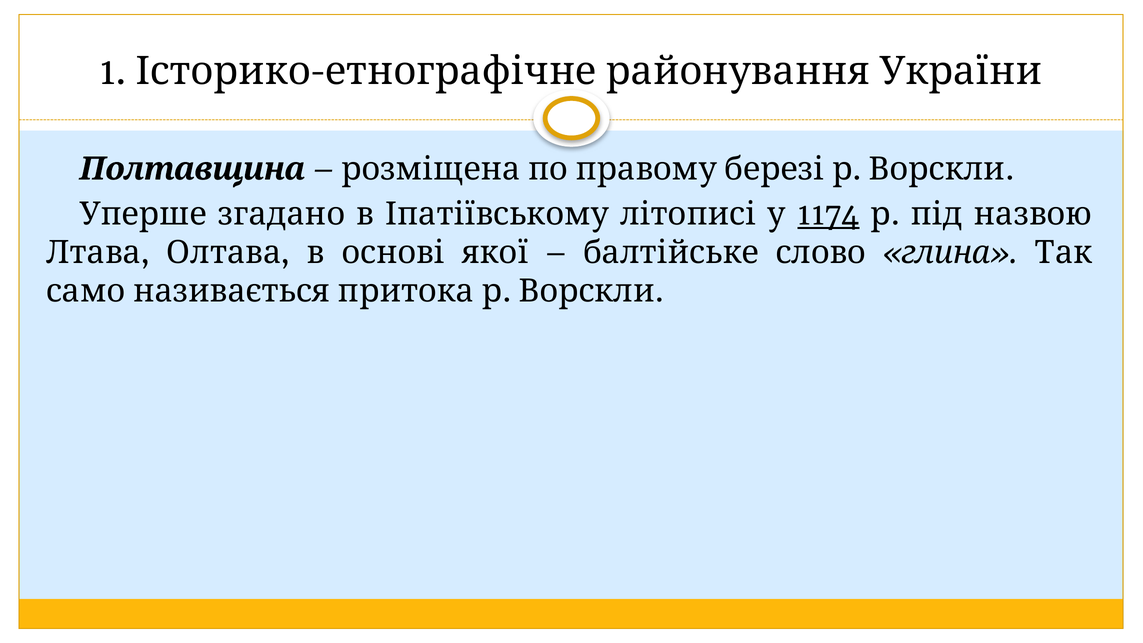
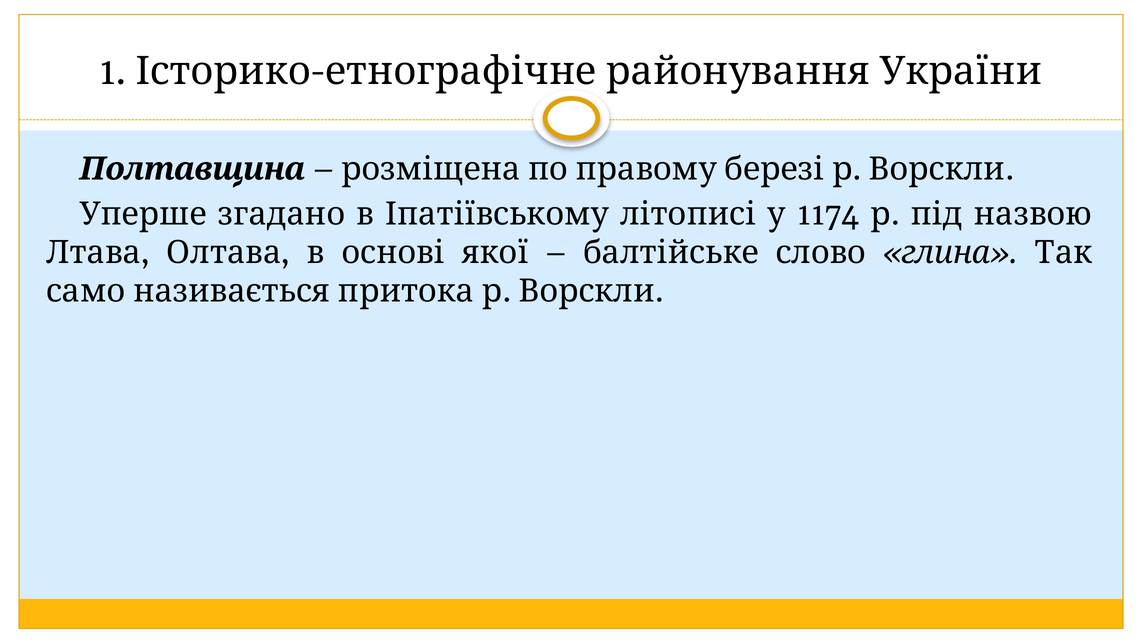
1174 underline: present -> none (828, 214)
